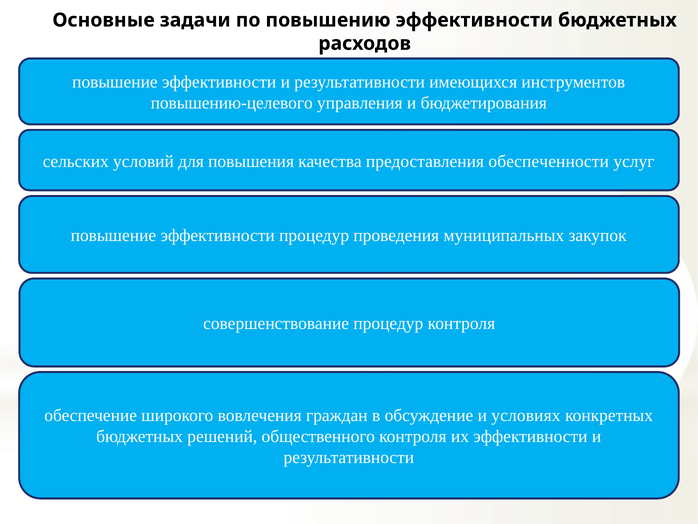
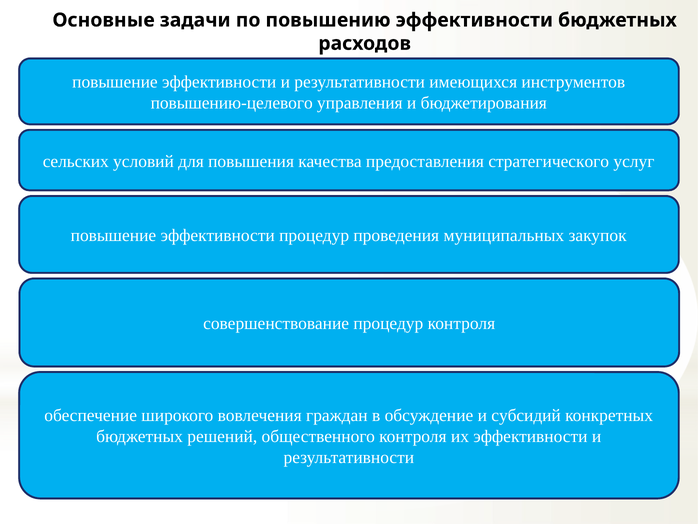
обеспеченности: обеспеченности -> стратегического (549, 161)
условиях: условиях -> субсидий (526, 415)
